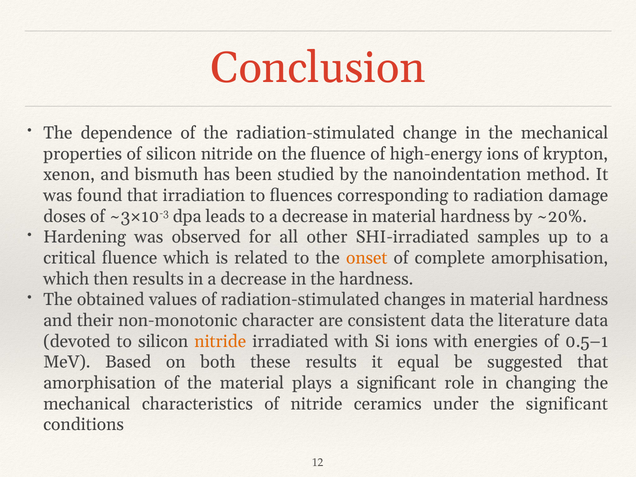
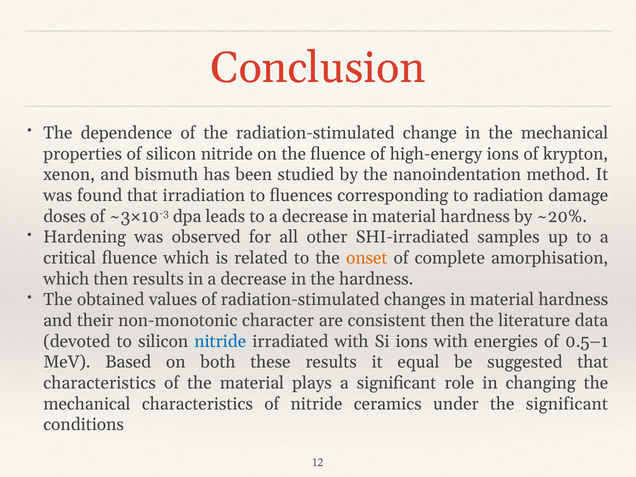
consistent data: data -> then (448, 320)
nitride colour: orange -> blue (220, 341)
amorphisation: amorphisation -> characteristics (100, 383)
